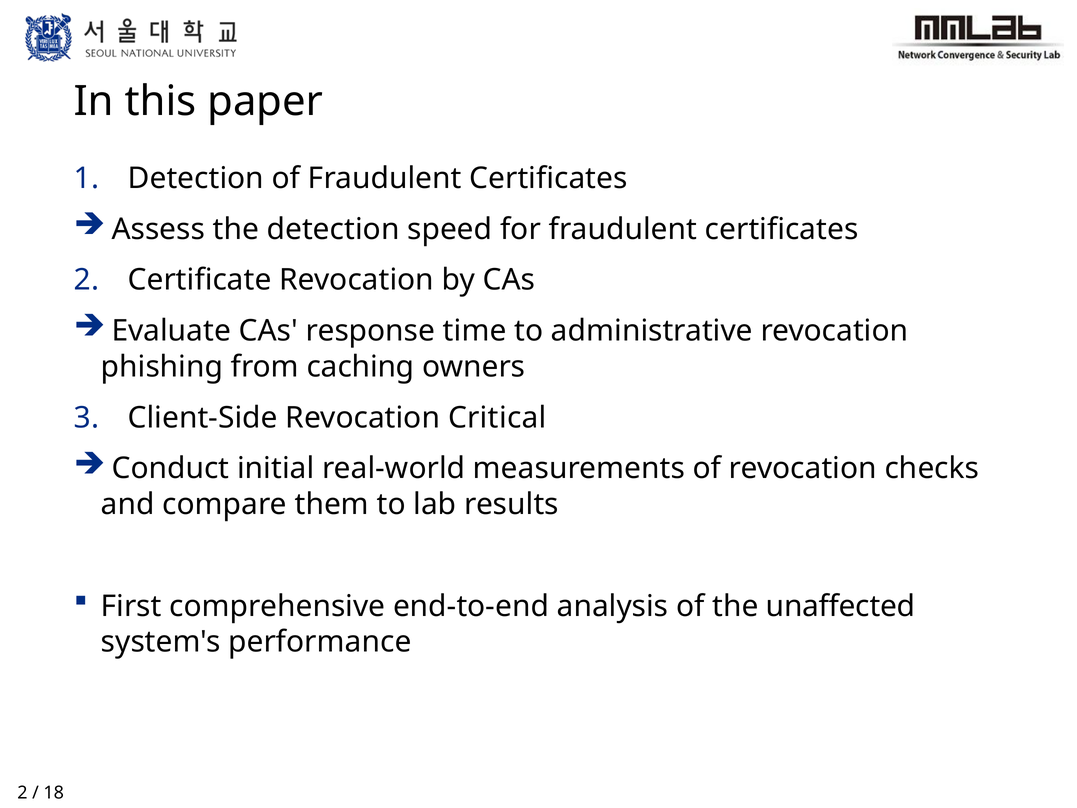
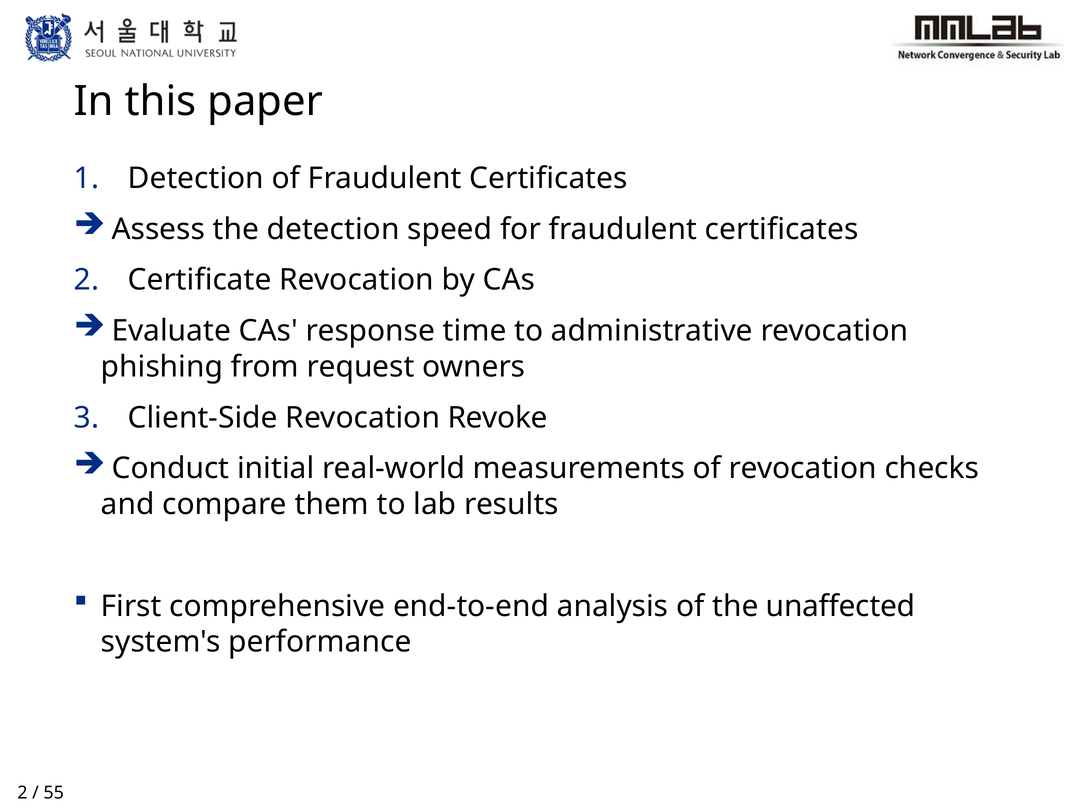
caching: caching -> request (361, 367)
Critical: Critical -> Revoke (498, 418)
18: 18 -> 55 (54, 792)
